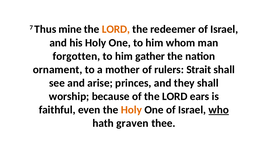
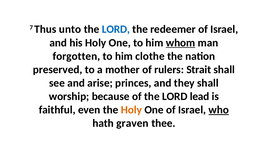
mine: mine -> unto (70, 29)
LORD colour: orange -> blue (116, 29)
whom underline: none -> present (181, 43)
gather: gather -> clothe (150, 56)
ornament: ornament -> preserved (58, 69)
ears: ears -> lead (200, 96)
